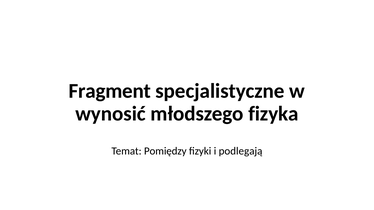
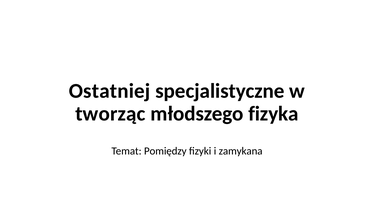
Fragment: Fragment -> Ostatniej (110, 91)
wynosić: wynosić -> tworząc (110, 114)
podlegają: podlegają -> zamykana (241, 151)
